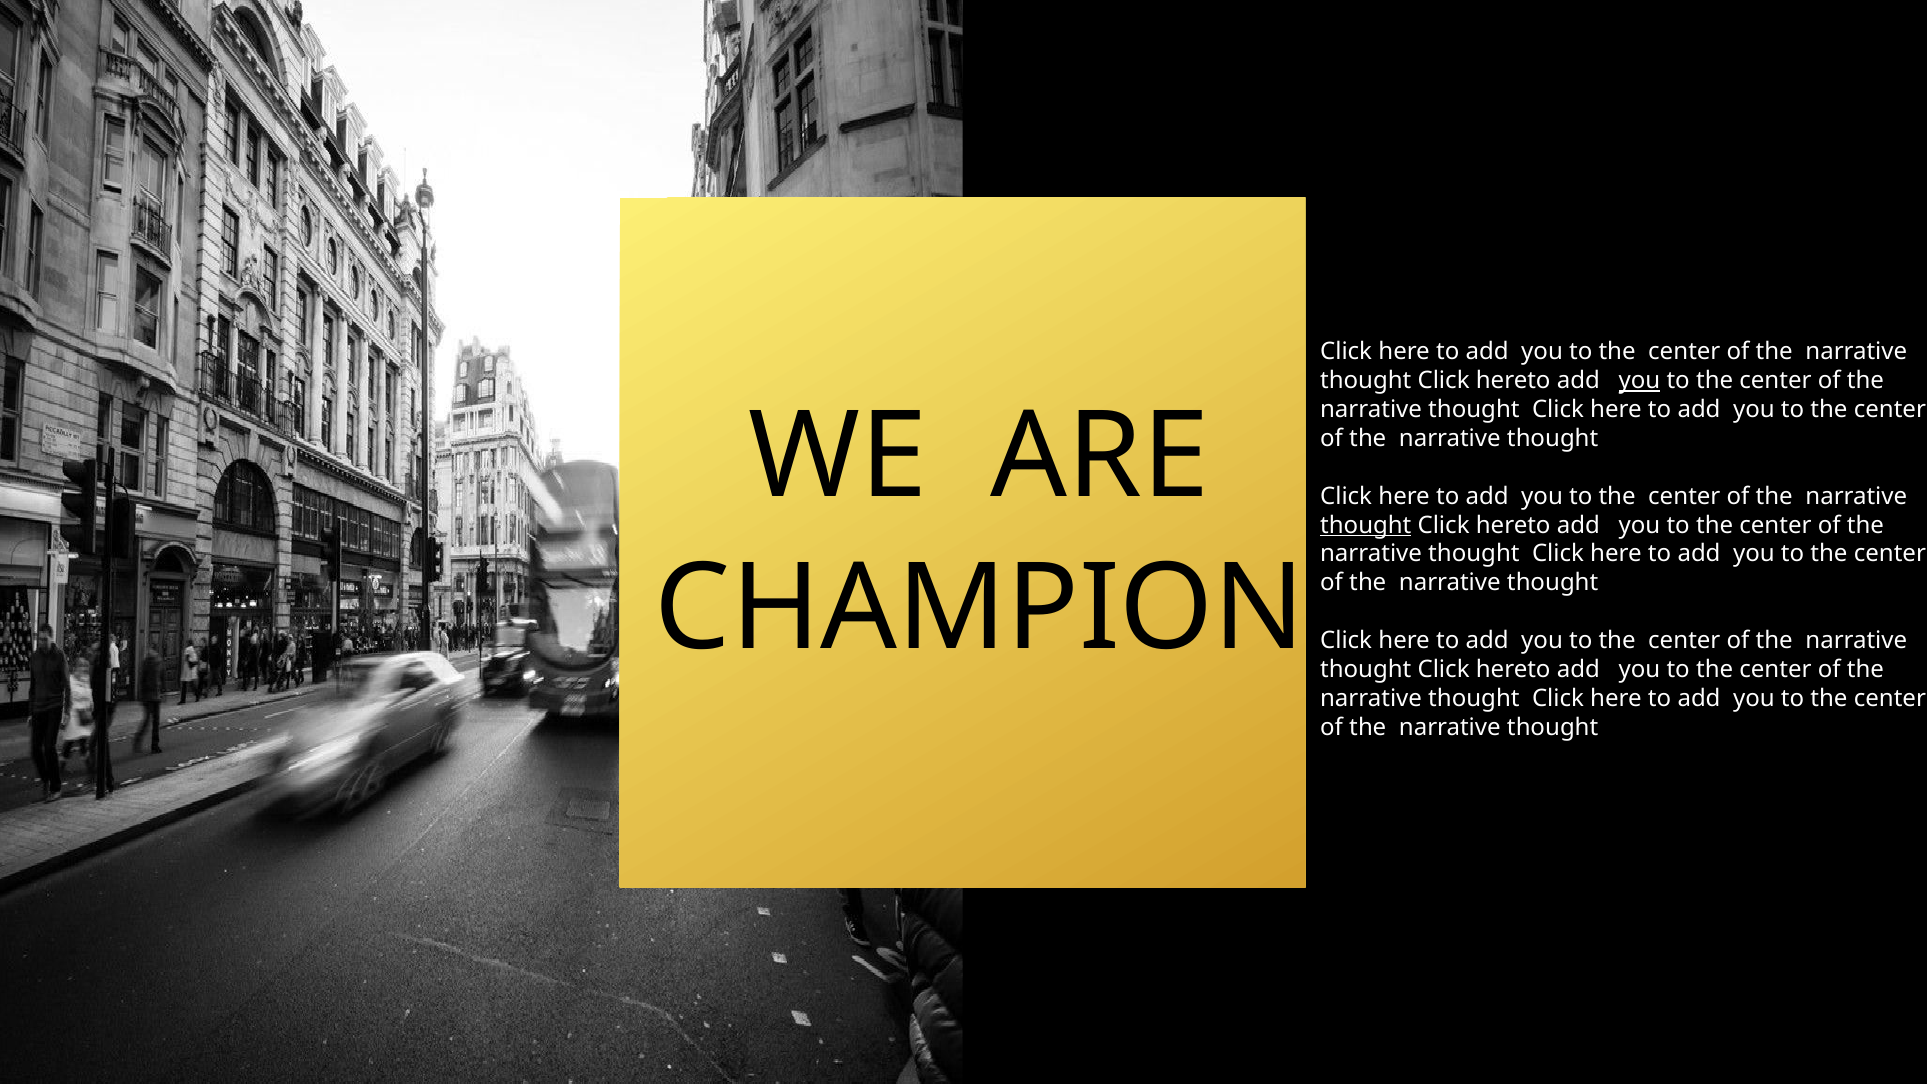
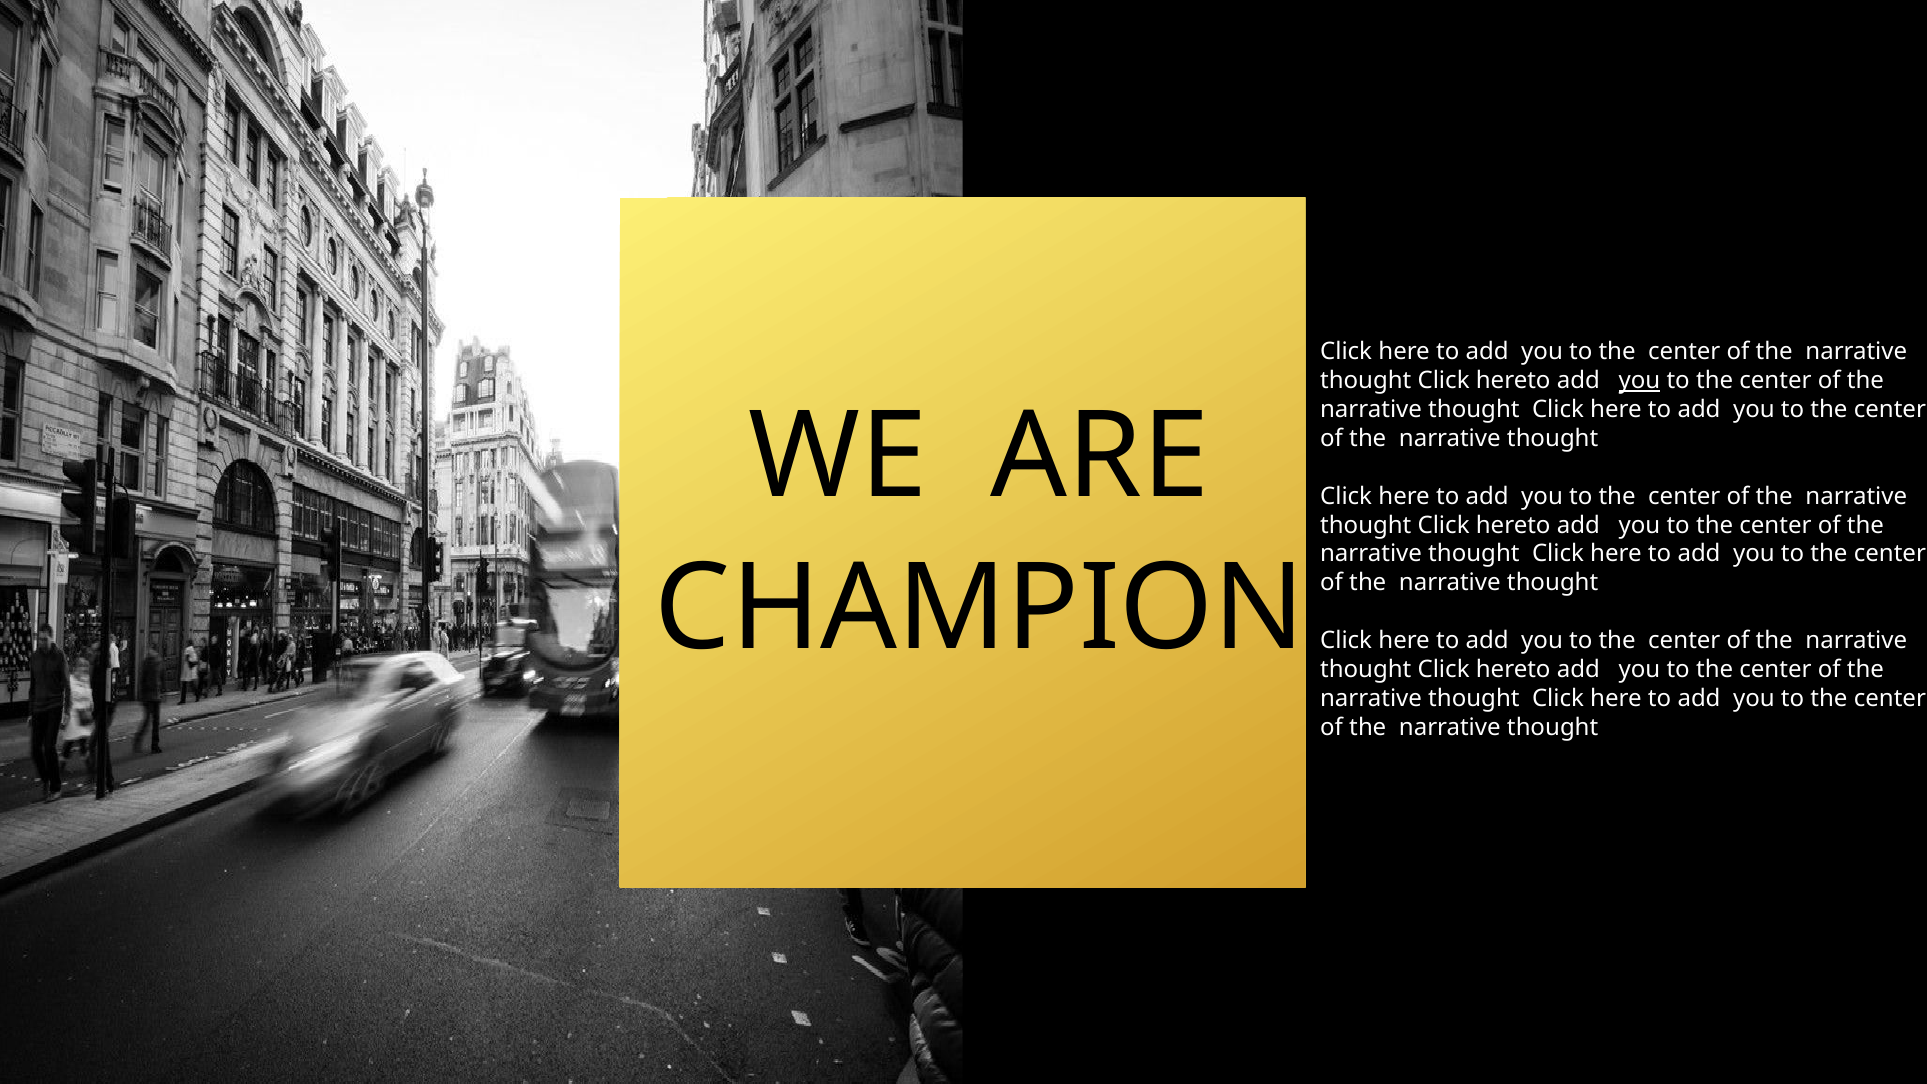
thought underline: present -> none (1366, 525)
